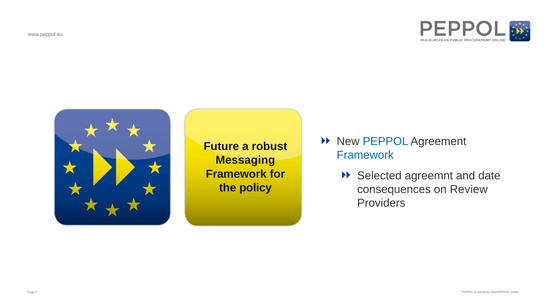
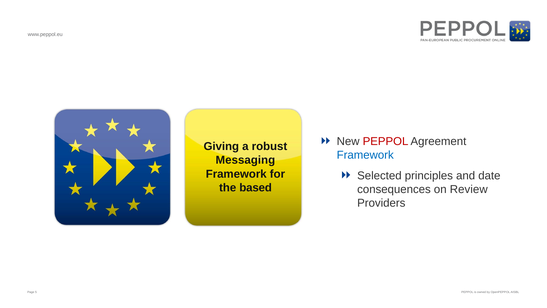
PEPPOL colour: blue -> red (386, 141)
Future: Future -> Giving (221, 146)
agreemnt: agreemnt -> principles (429, 176)
policy: policy -> based (256, 187)
